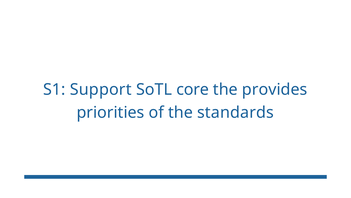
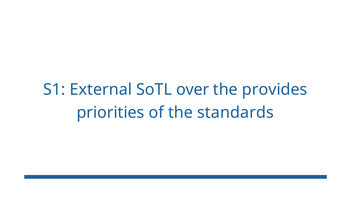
Support: Support -> External (101, 89)
core: core -> over (193, 89)
